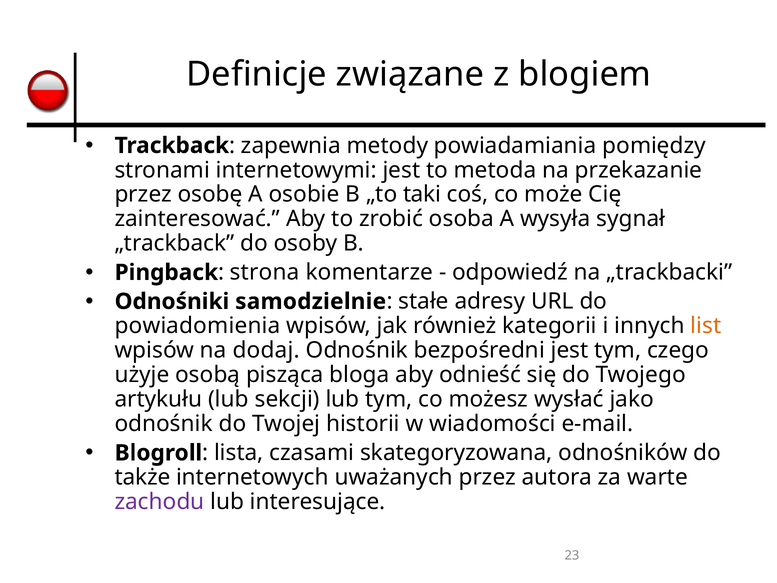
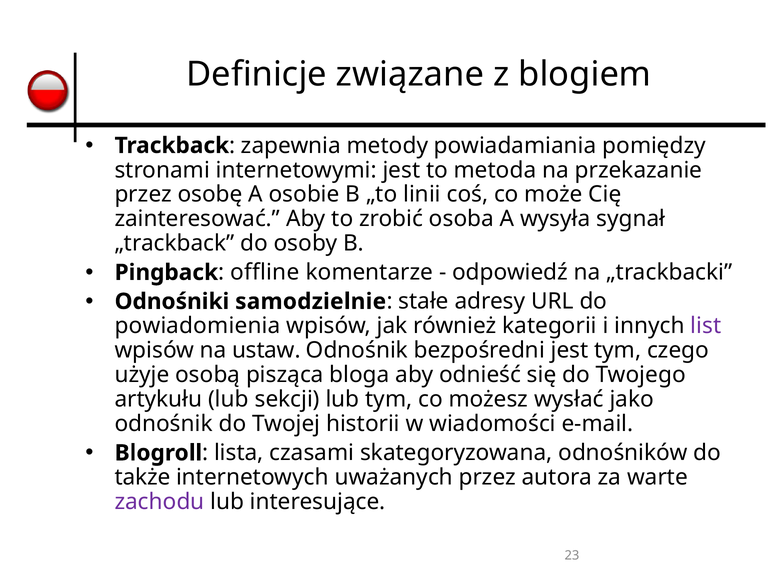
taki: taki -> linii (422, 194)
strona: strona -> offline (265, 272)
list colour: orange -> purple (706, 326)
dodaj: dodaj -> ustaw (266, 350)
